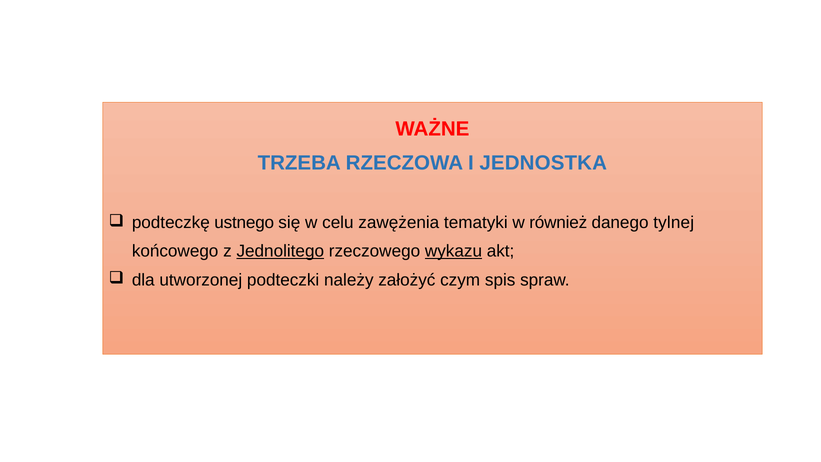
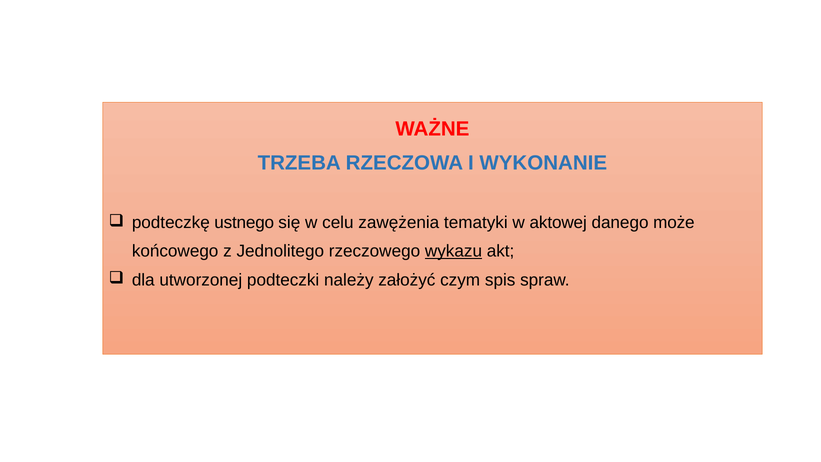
JEDNOSTKA: JEDNOSTKA -> WYKONANIE (543, 163)
również: również -> aktowej (558, 223)
tylnej: tylnej -> może (674, 223)
Jednolitego underline: present -> none (280, 251)
